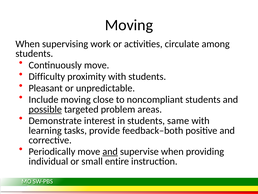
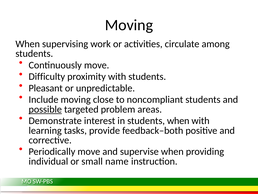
students same: same -> when (178, 121)
and underline: present -> none (110, 151)
entire: entire -> name (117, 161)
